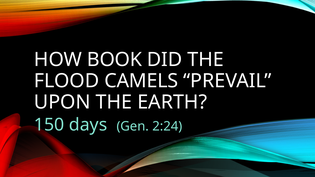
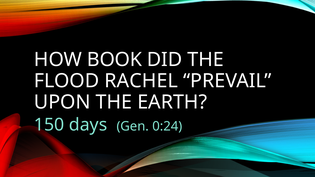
CAMELS: CAMELS -> RACHEL (141, 81)
2:24: 2:24 -> 0:24 (167, 126)
